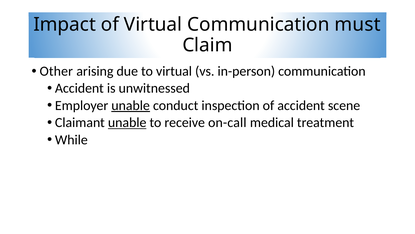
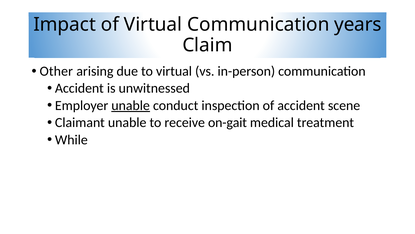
must: must -> years (358, 25)
unable underline: present -> none (127, 122)
on-call: on-call -> on-gait (227, 122)
